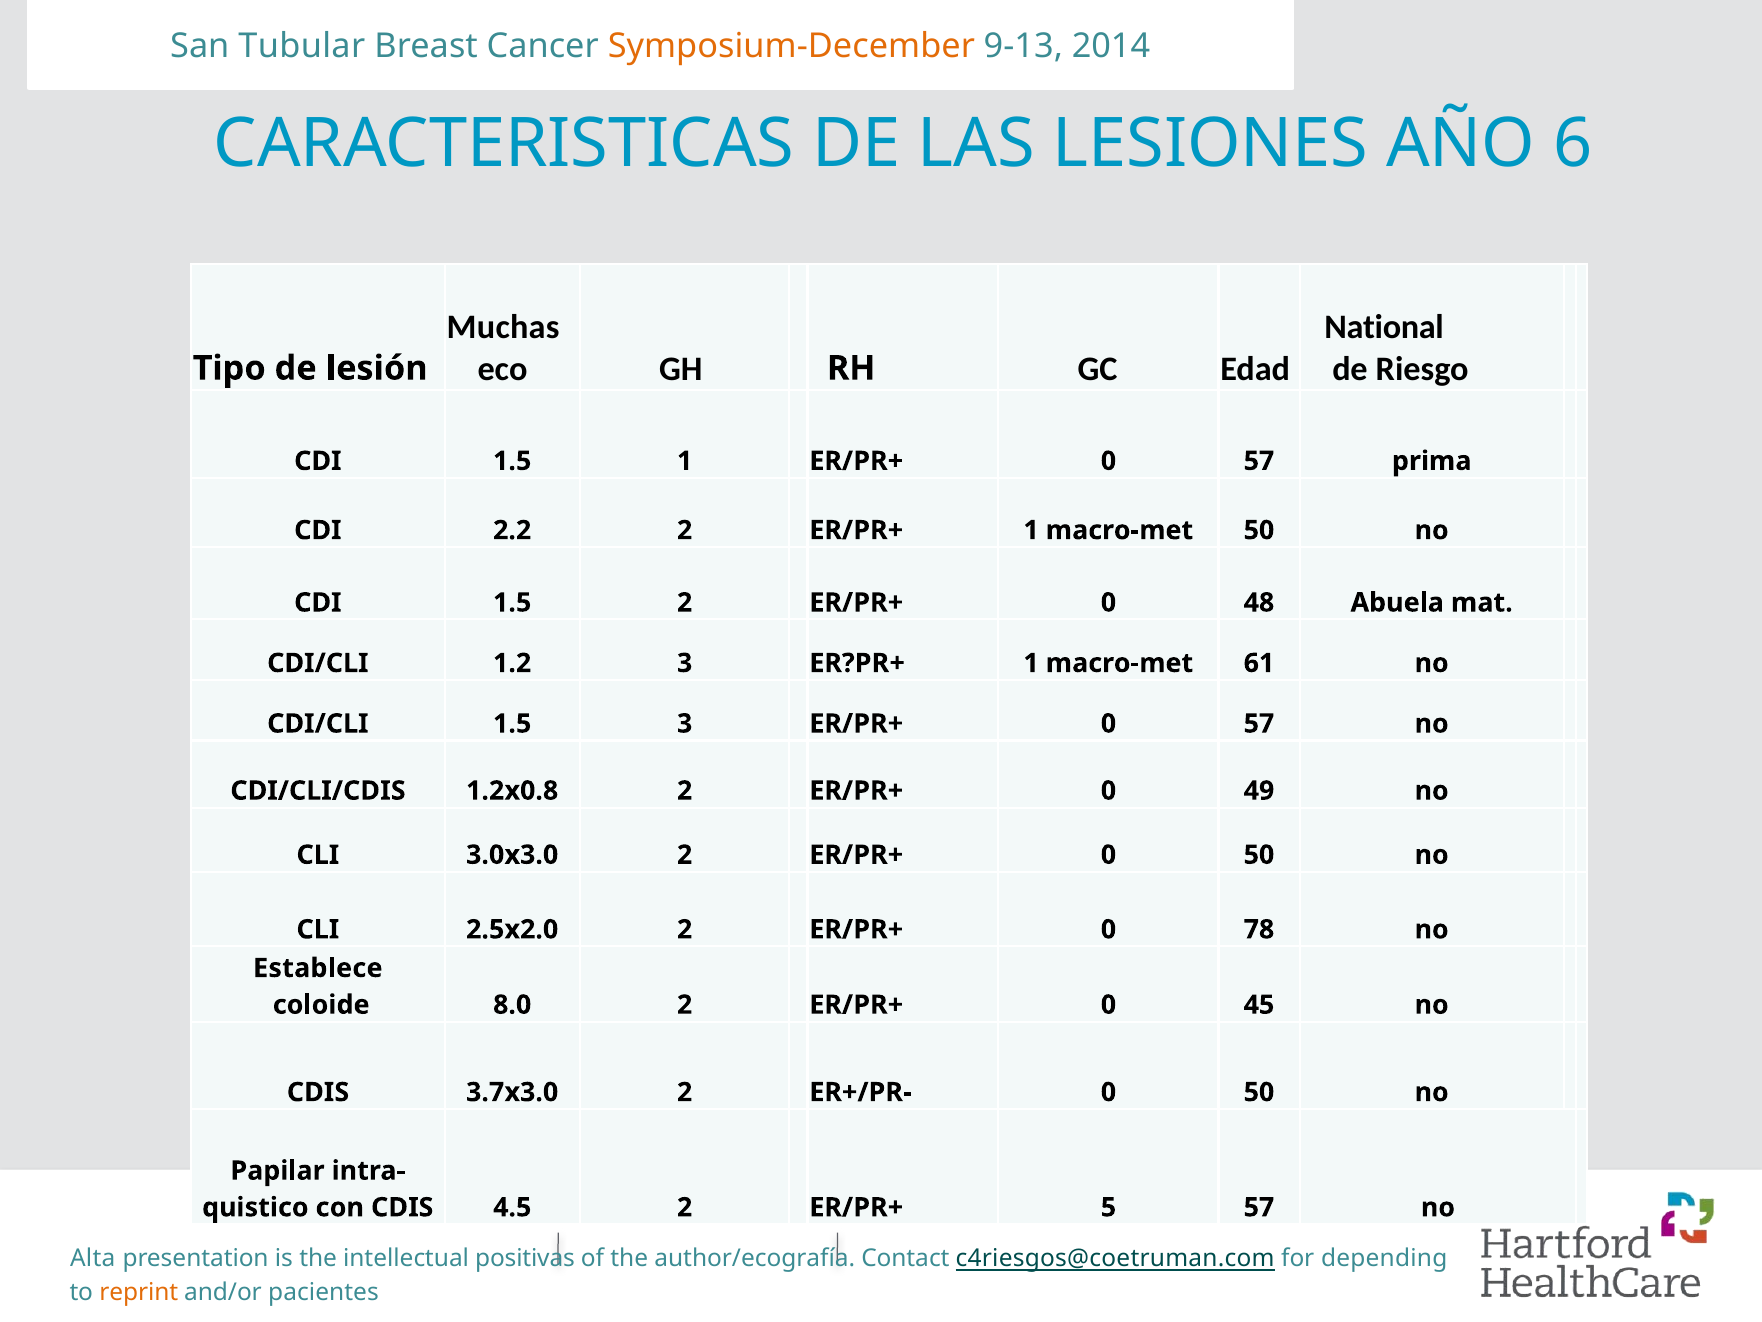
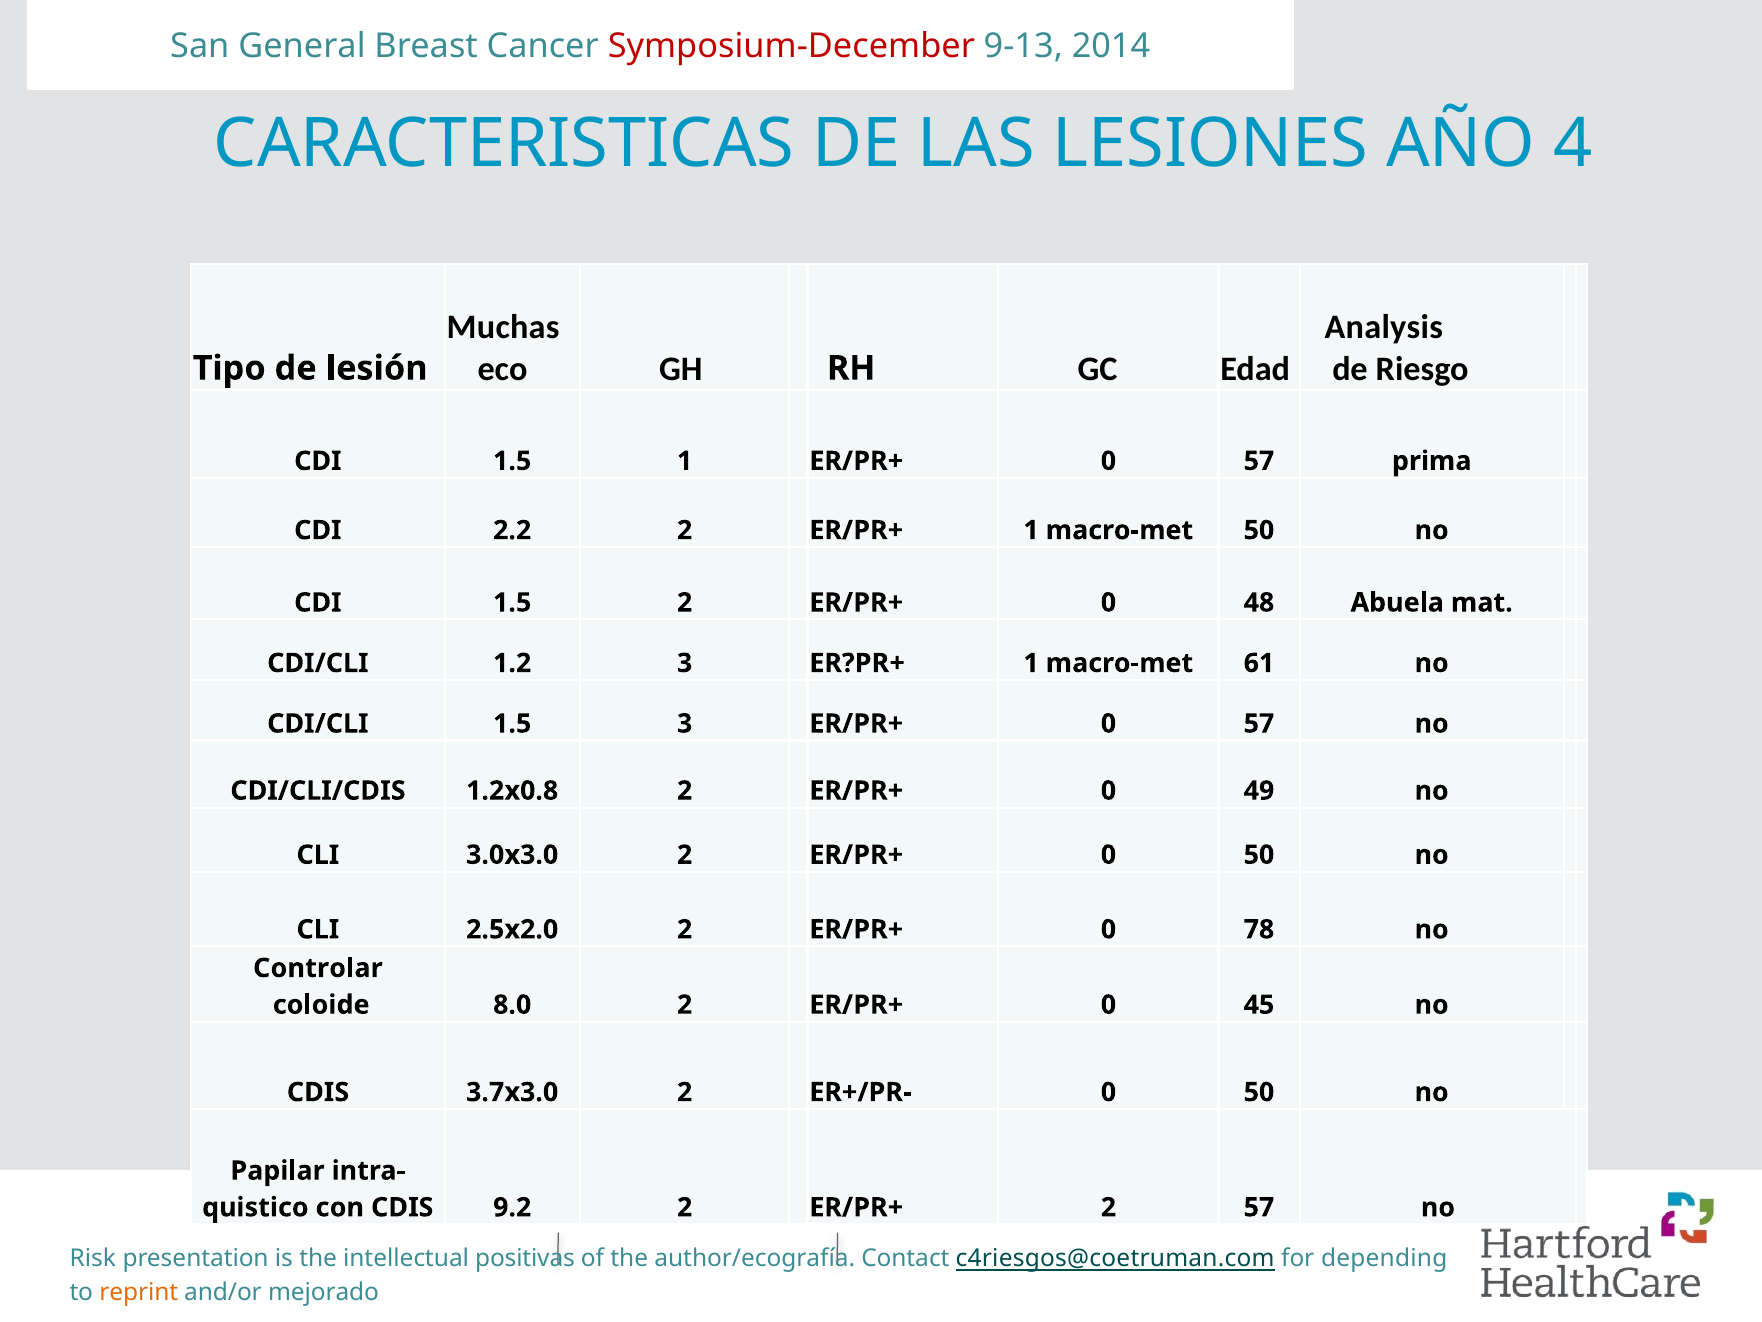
Tubular: Tubular -> General (302, 46)
Symposium-December colour: orange -> red (791, 46)
6: 6 -> 4 (1573, 144)
National: National -> Analysis (1384, 327)
Establece: Establece -> Controlar (318, 968)
4.5: 4.5 -> 9.2 (512, 1207)
ER/PR+ 5: 5 -> 2 (1108, 1207)
Alta: Alta -> Risk (93, 1258)
pacientes: pacientes -> mejorado (324, 1292)
